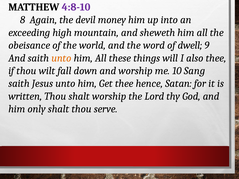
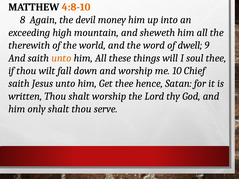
4:8-10 colour: purple -> orange (76, 7)
obeisance: obeisance -> therewith (29, 45)
also: also -> soul (195, 58)
Sang: Sang -> Chief (195, 71)
